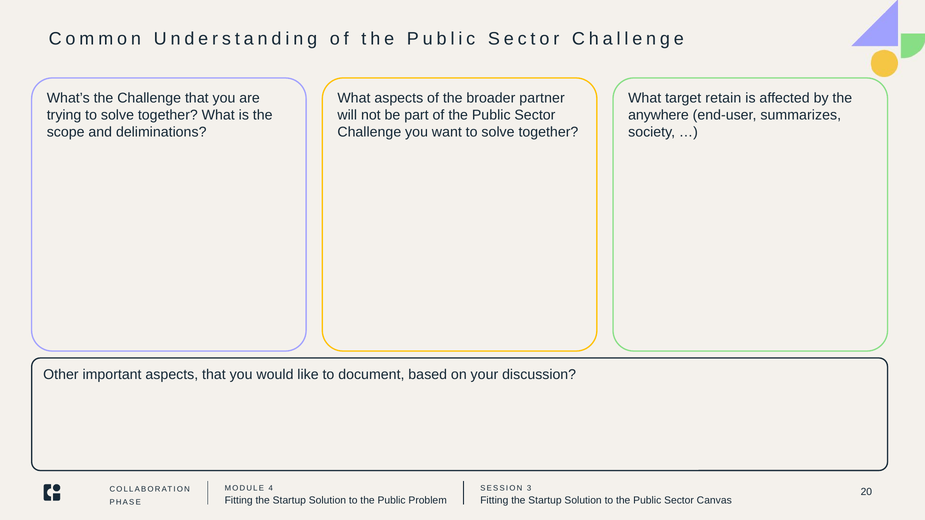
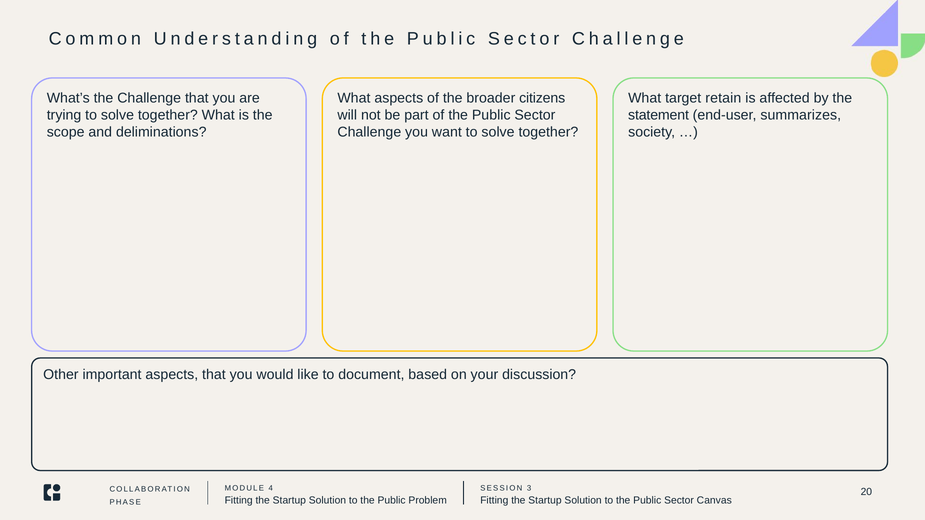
partner: partner -> citizens (542, 98)
anywhere: anywhere -> statement (659, 115)
